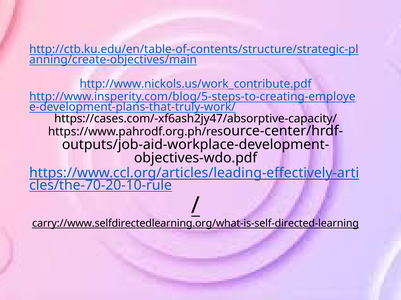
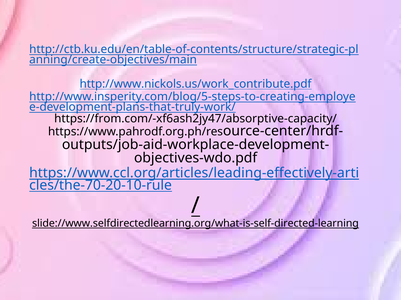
https://cases.com/-xf6ash2jy47/absorptive-capacity/: https://cases.com/-xf6ash2jy47/absorptive-capacity/ -> https://from.com/-xf6ash2jy47/absorptive-capacity/ (196, 119)
carry://www.selfdirectedlearning.org/what-is-self-directed-learning: carry://www.selfdirectedlearning.org/what-is-self-directed-learning -> slide://www.selfdirectedlearning.org/what-is-self-directed-learning (195, 224)
